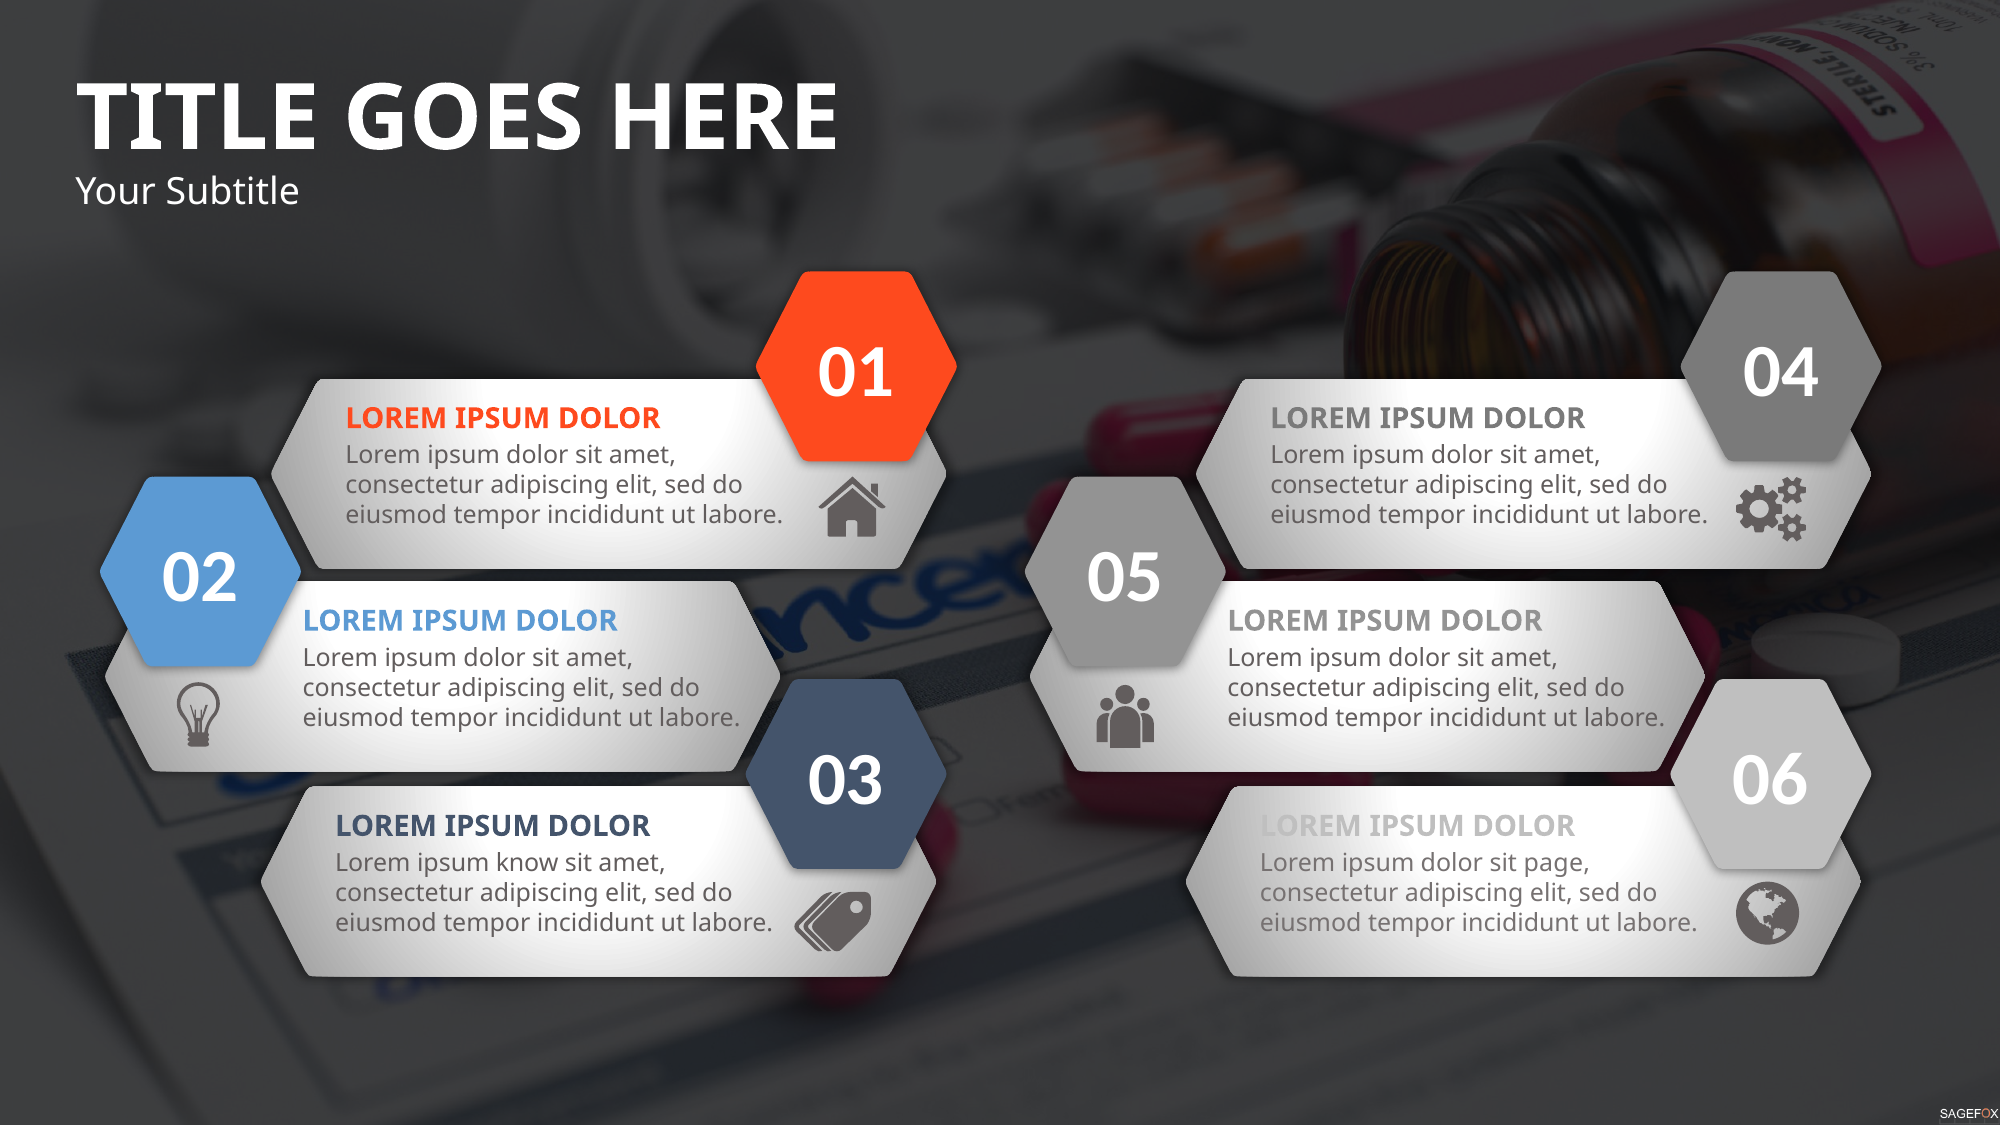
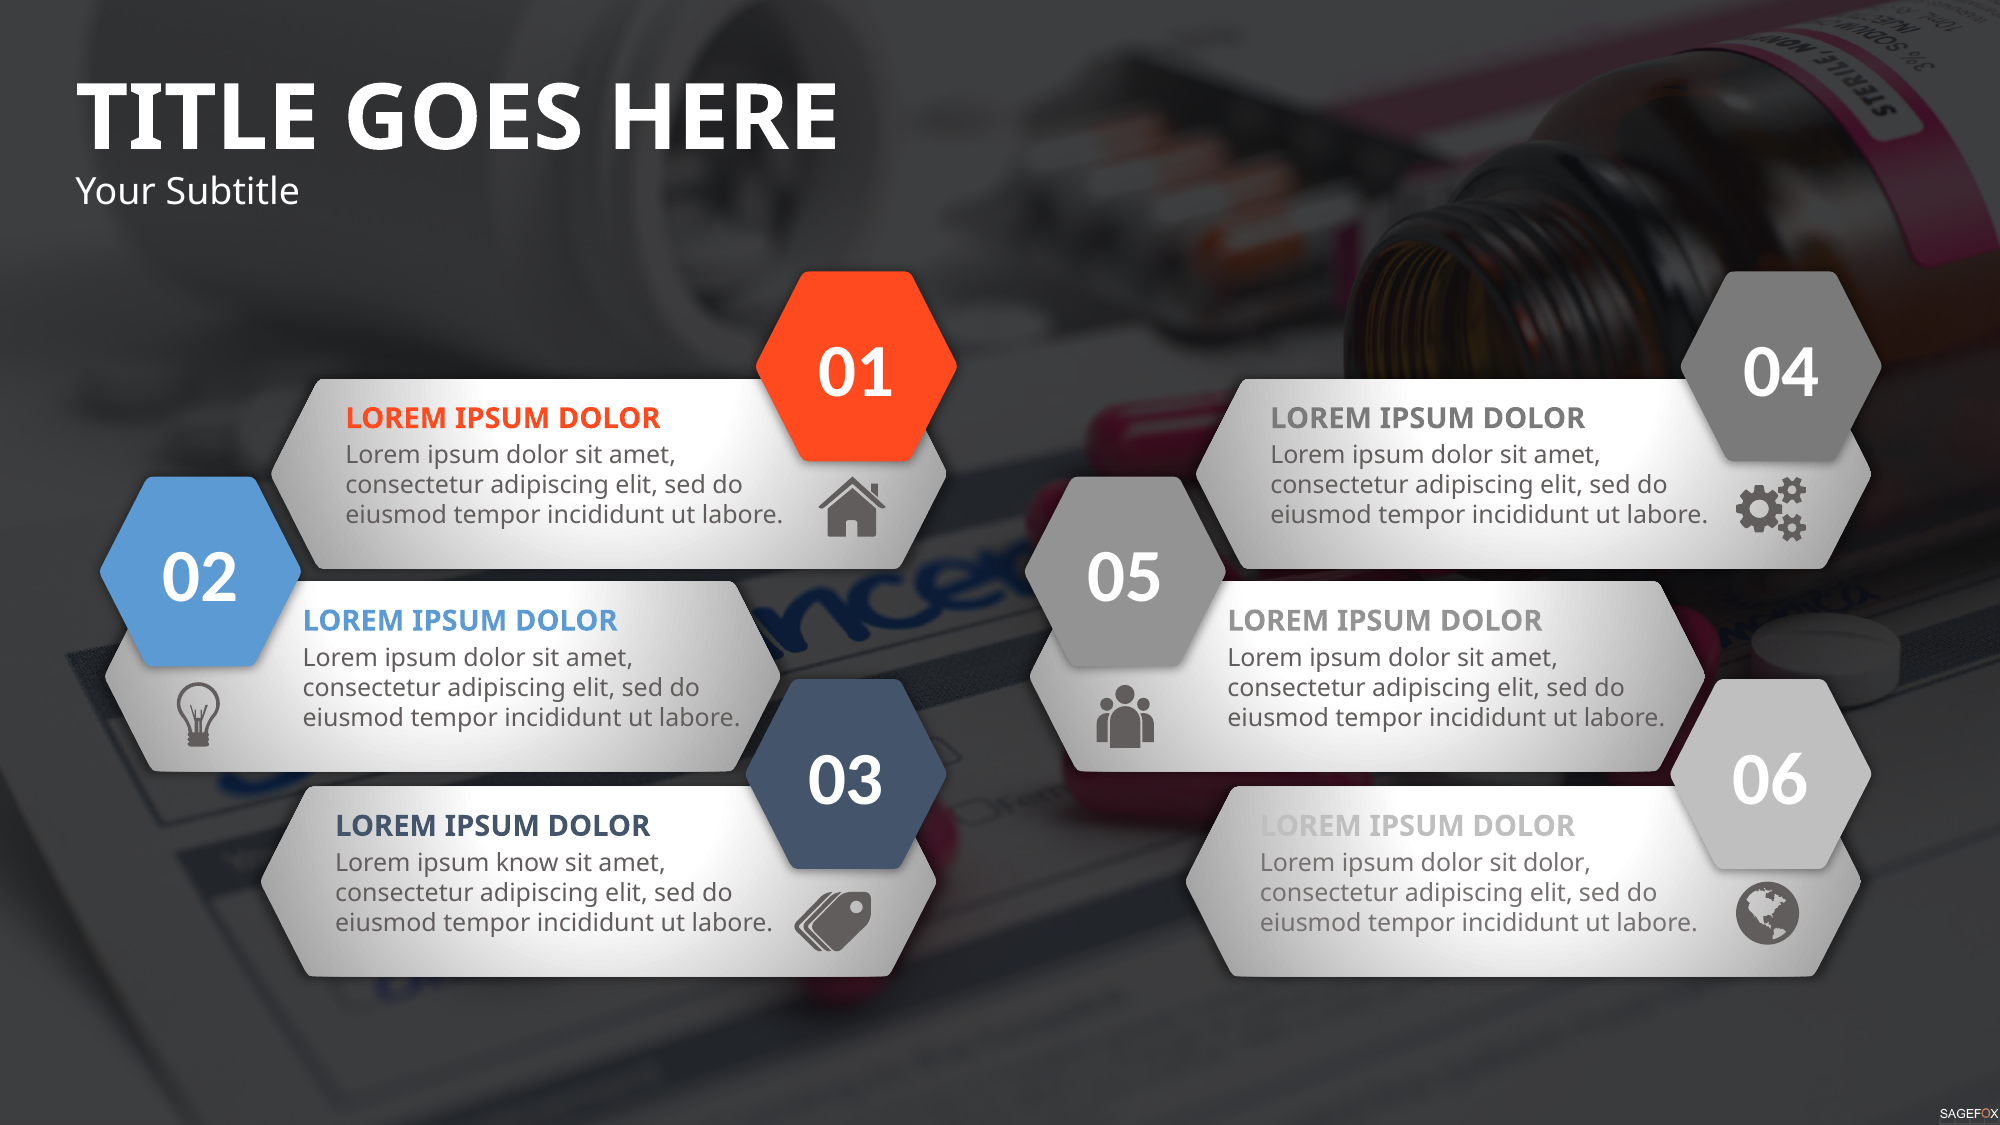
sit page: page -> dolor (1557, 863)
